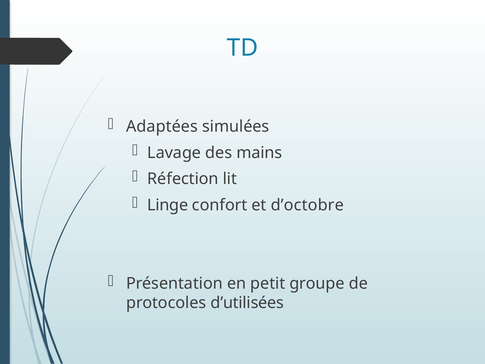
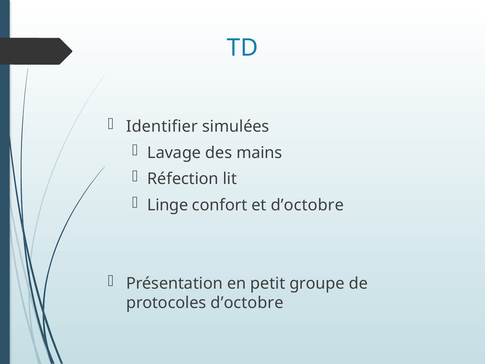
Adaptées: Adaptées -> Identifier (162, 126)
protocoles d’utilisées: d’utilisées -> d’octobre (247, 303)
